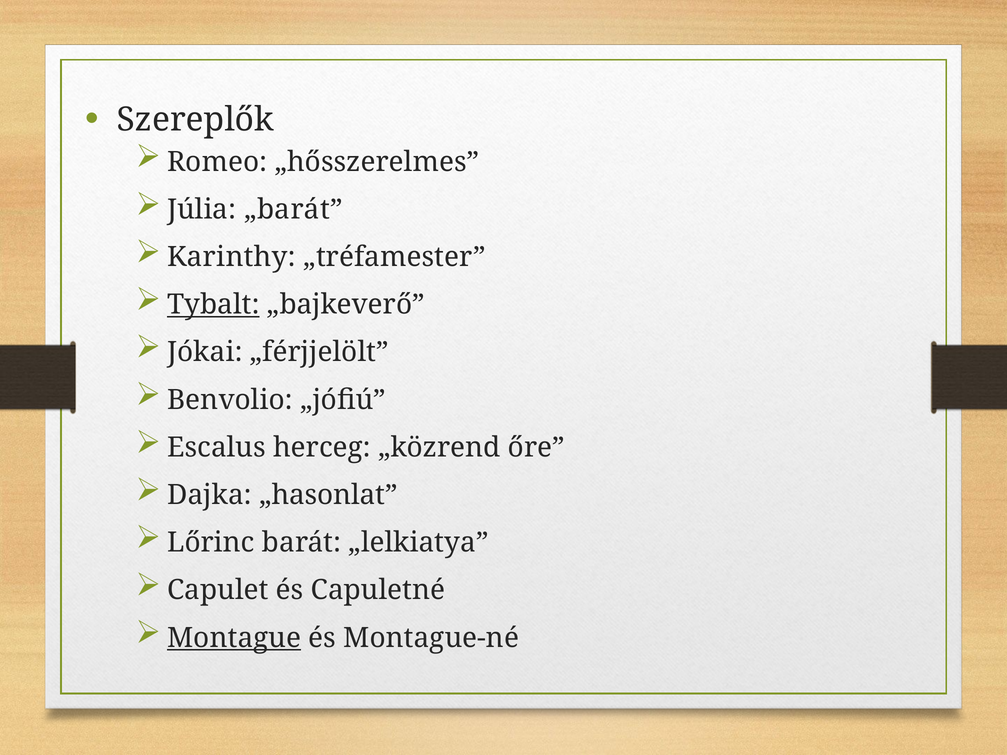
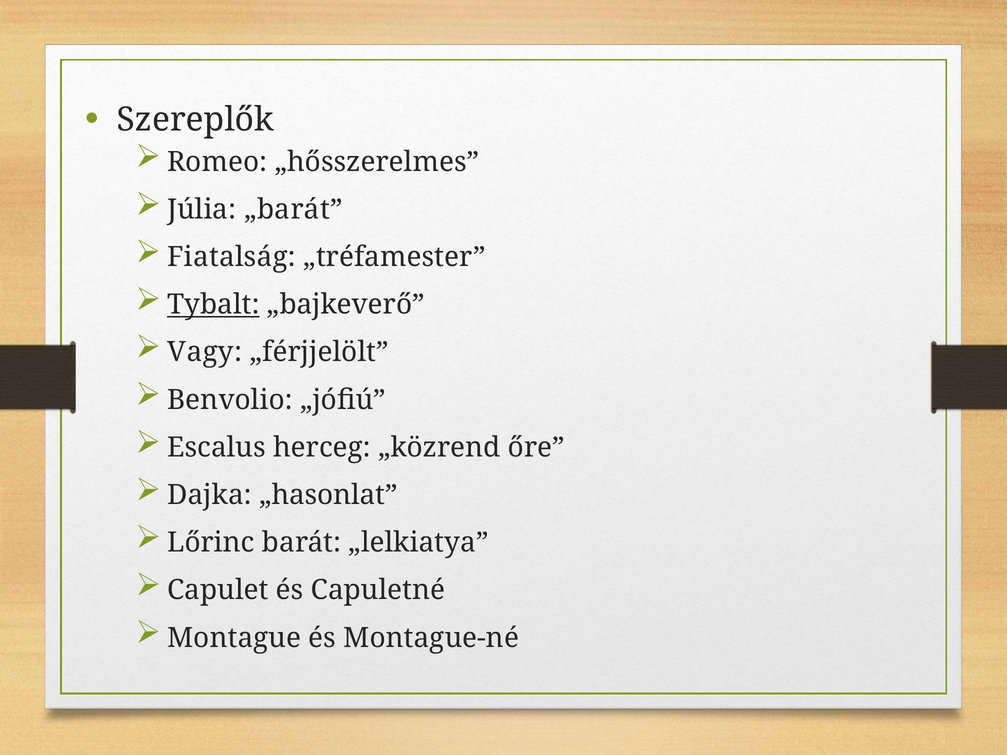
Karinthy: Karinthy -> Fiatalság (232, 257)
Jókai: Jókai -> Vagy (205, 352)
Montague underline: present -> none (234, 638)
